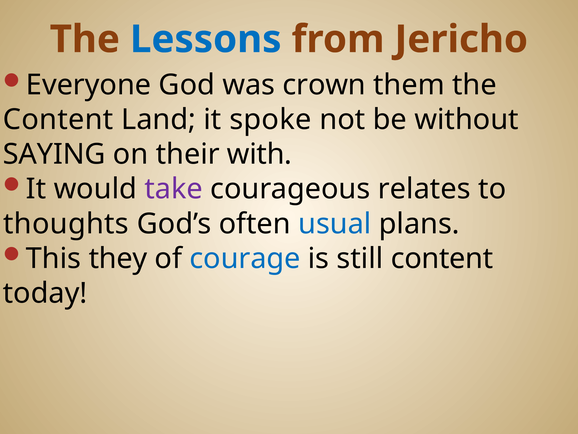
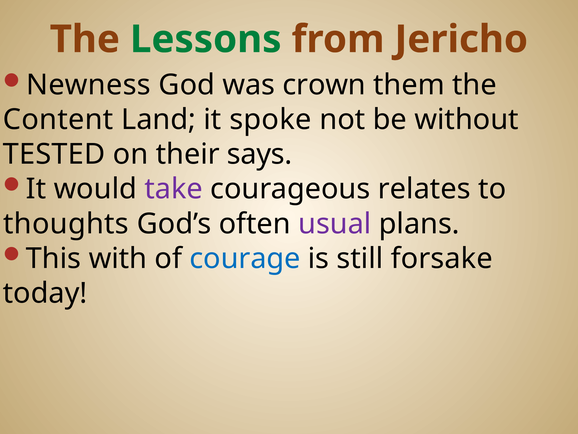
Lessons colour: blue -> green (206, 39)
Everyone: Everyone -> Newness (88, 85)
SAYING: SAYING -> TESTED (54, 154)
with: with -> says (259, 154)
usual colour: blue -> purple (335, 224)
they: they -> with (118, 258)
still content: content -> forsake (442, 258)
